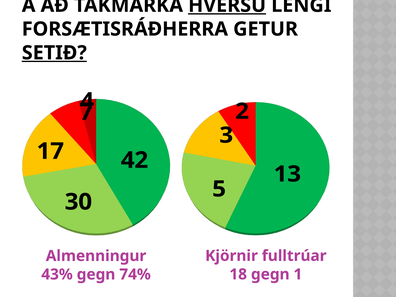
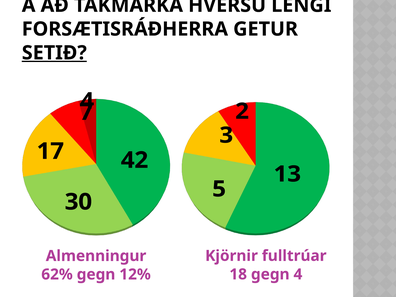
HVERSU underline: present -> none (227, 5)
gegn 1: 1 -> 4 (298, 274)
43%: 43% -> 62% (57, 274)
74%: 74% -> 12% (135, 274)
